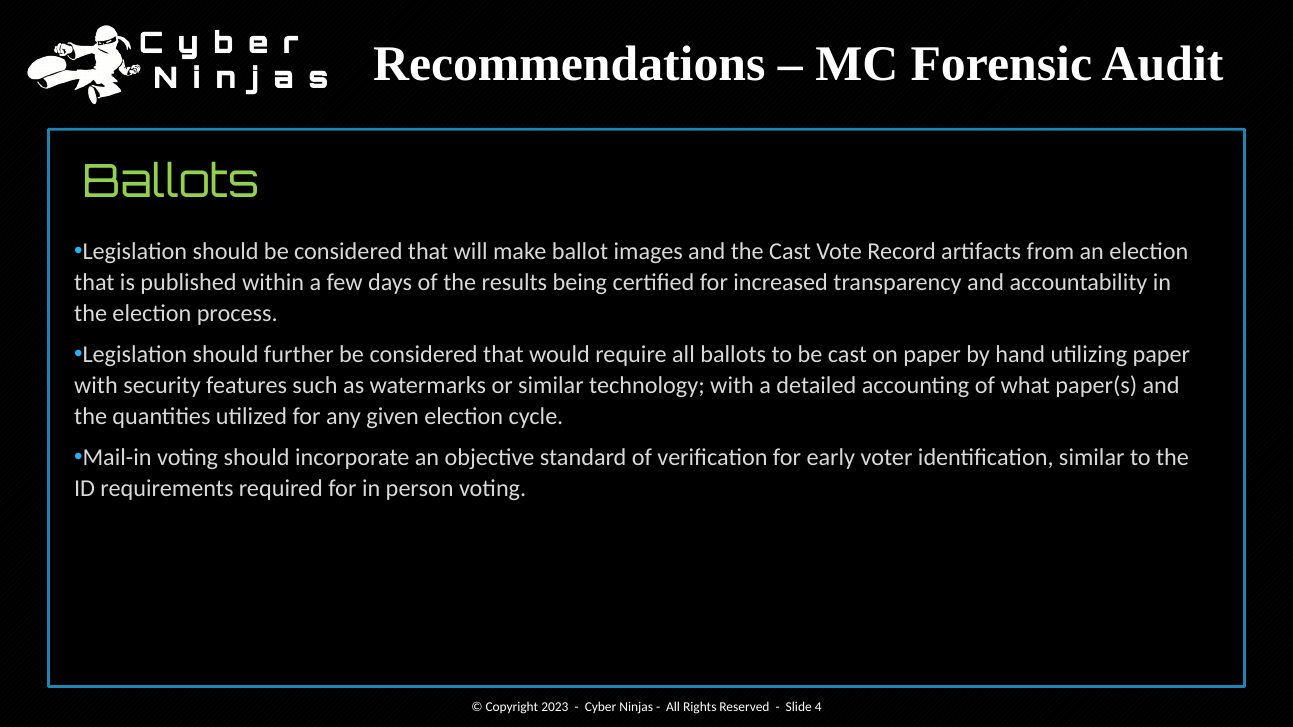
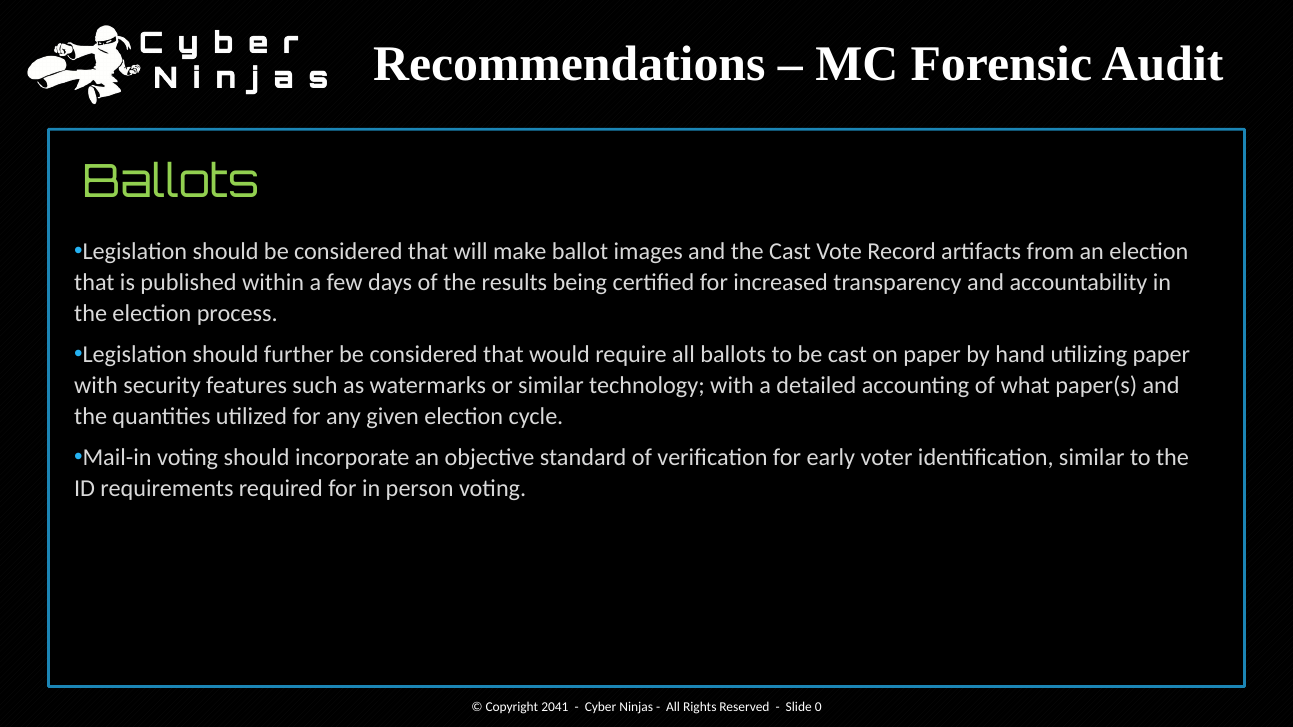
2023: 2023 -> 2041 (555, 707)
4: 4 -> 0 (818, 707)
